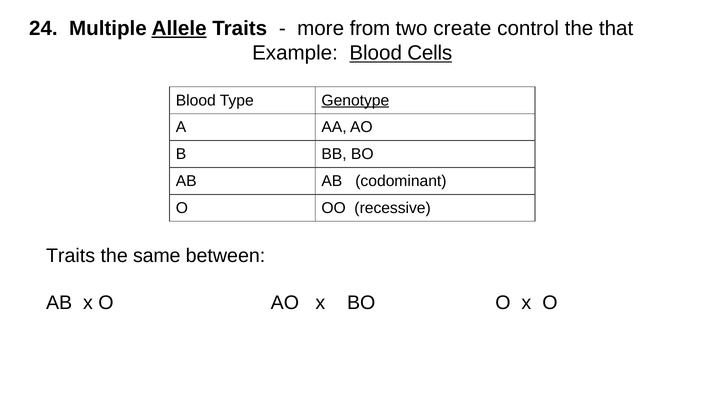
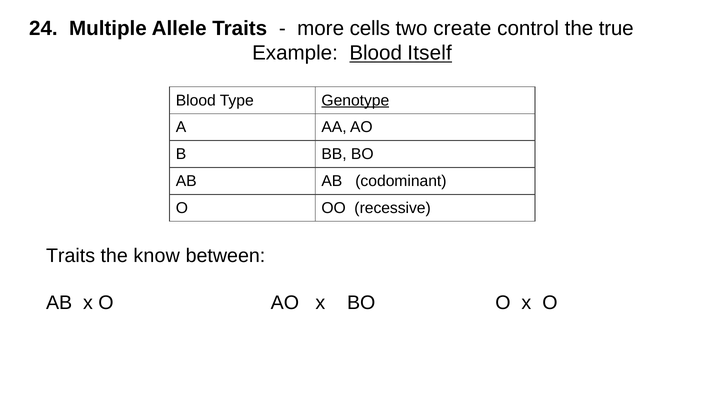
Allele underline: present -> none (179, 28)
from: from -> cells (370, 28)
that: that -> true (616, 28)
Cells: Cells -> Itself (430, 53)
same: same -> know (157, 256)
